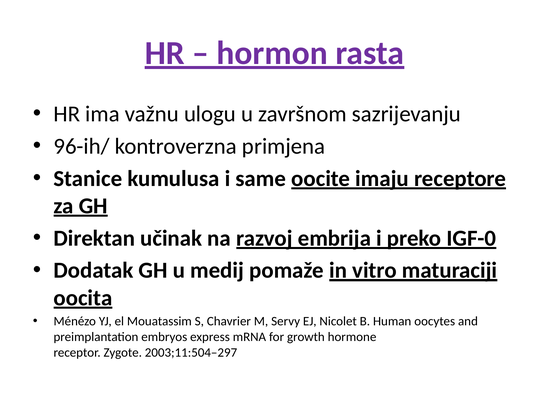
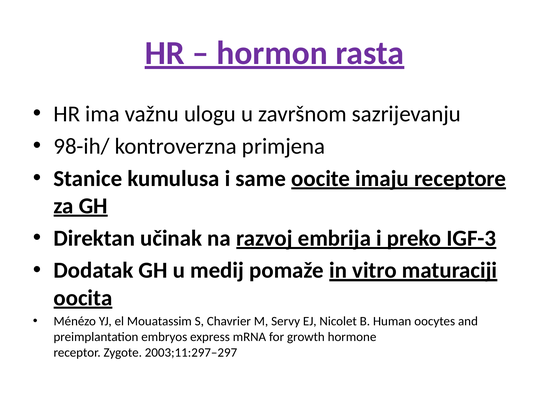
96-ih/: 96-ih/ -> 98-ih/ (82, 146)
IGF-0: IGF-0 -> IGF-3 (471, 239)
2003;11:504–297: 2003;11:504–297 -> 2003;11:297–297 (191, 353)
